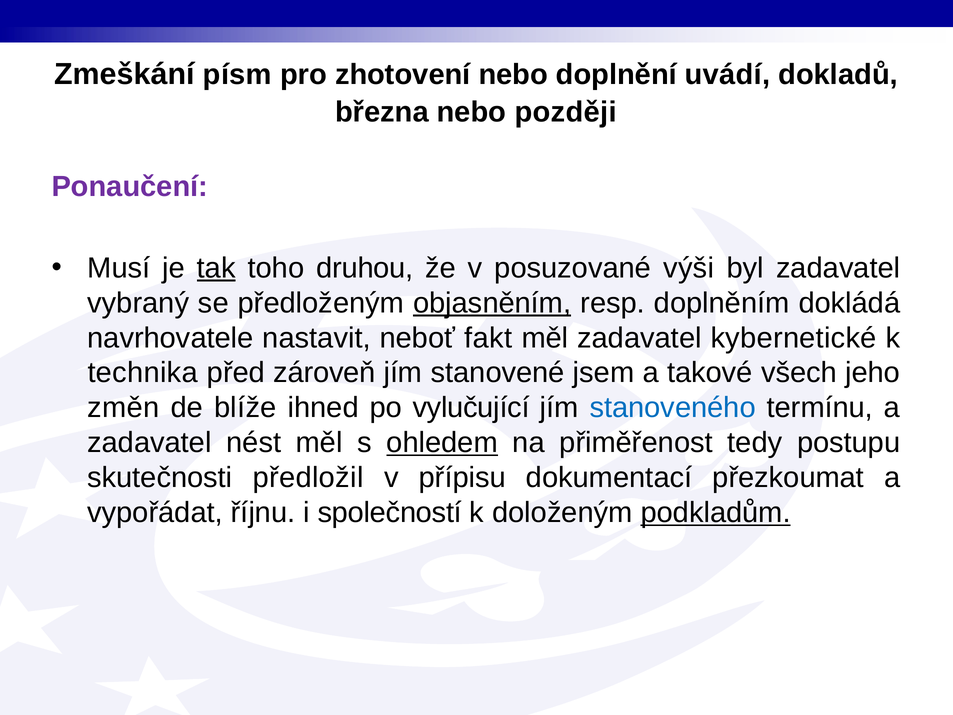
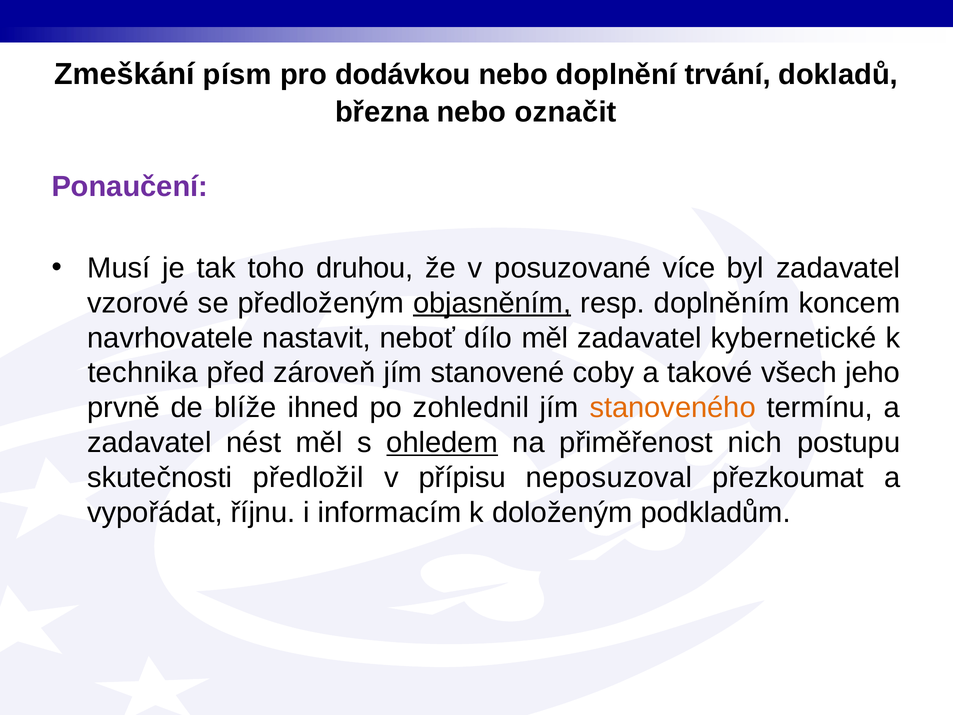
zhotovení: zhotovení -> dodávkou (403, 74)
uvádí: uvádí -> trvání (728, 74)
později: později -> označit (566, 112)
tak underline: present -> none (216, 268)
výši: výši -> více (689, 268)
vybraný: vybraný -> vzorové (138, 303)
dokládá: dokládá -> koncem (849, 303)
fakt: fakt -> dílo (488, 338)
jsem: jsem -> coby (604, 373)
změn: změn -> prvně (124, 408)
vylučující: vylučující -> zohlednil (471, 408)
stanoveného colour: blue -> orange (673, 408)
tedy: tedy -> nich (755, 443)
dokumentací: dokumentací -> neposuzoval (609, 478)
společností: společností -> informacím (390, 512)
podkladům underline: present -> none (716, 512)
